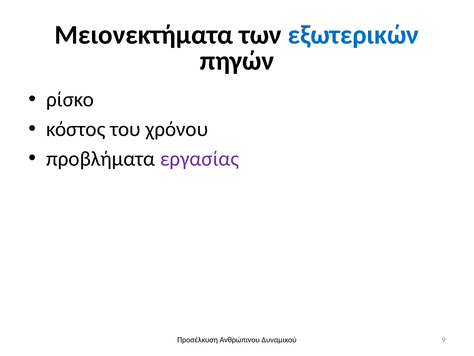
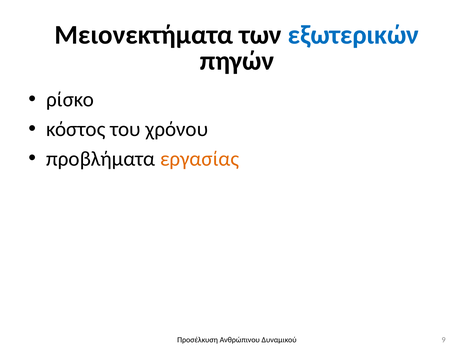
εργασίας colour: purple -> orange (200, 158)
